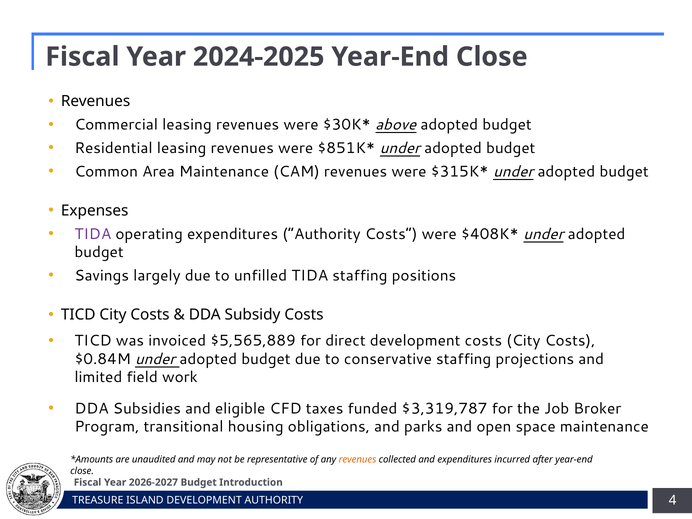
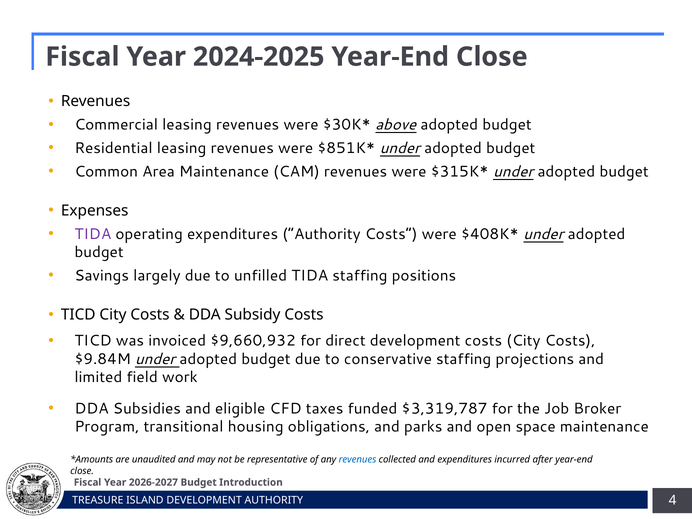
$5,565,889: $5,565,889 -> $9,660,932 (253, 341)
$0.84M: $0.84M -> $9.84M (103, 359)
revenues colour: orange -> blue (358, 460)
